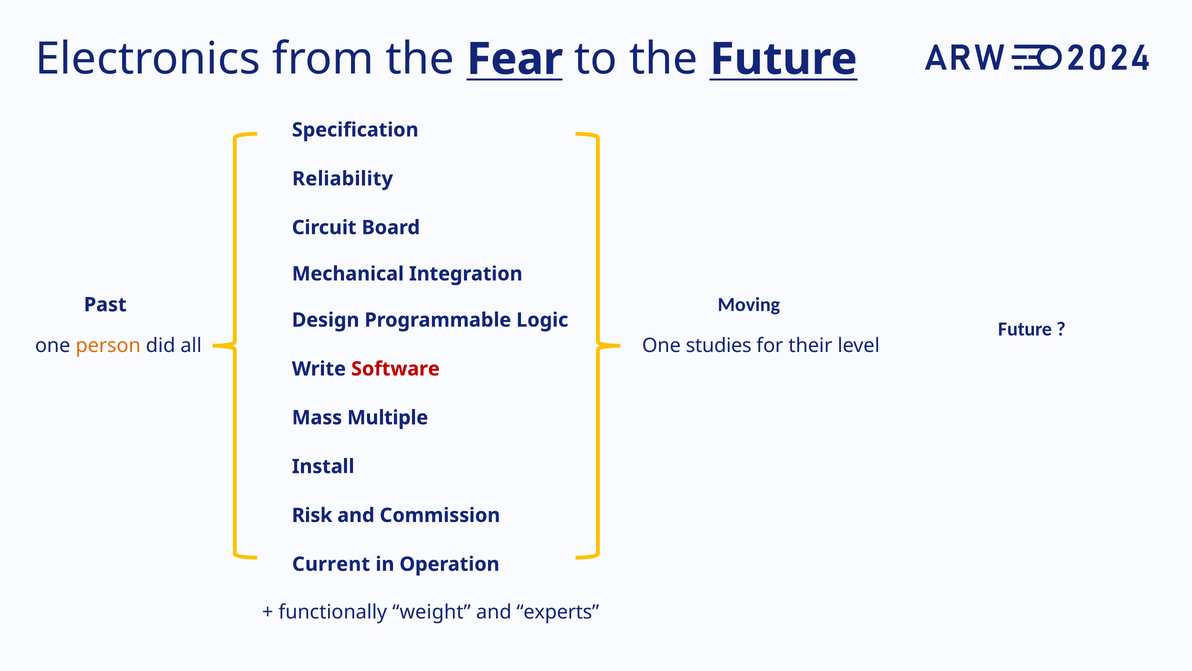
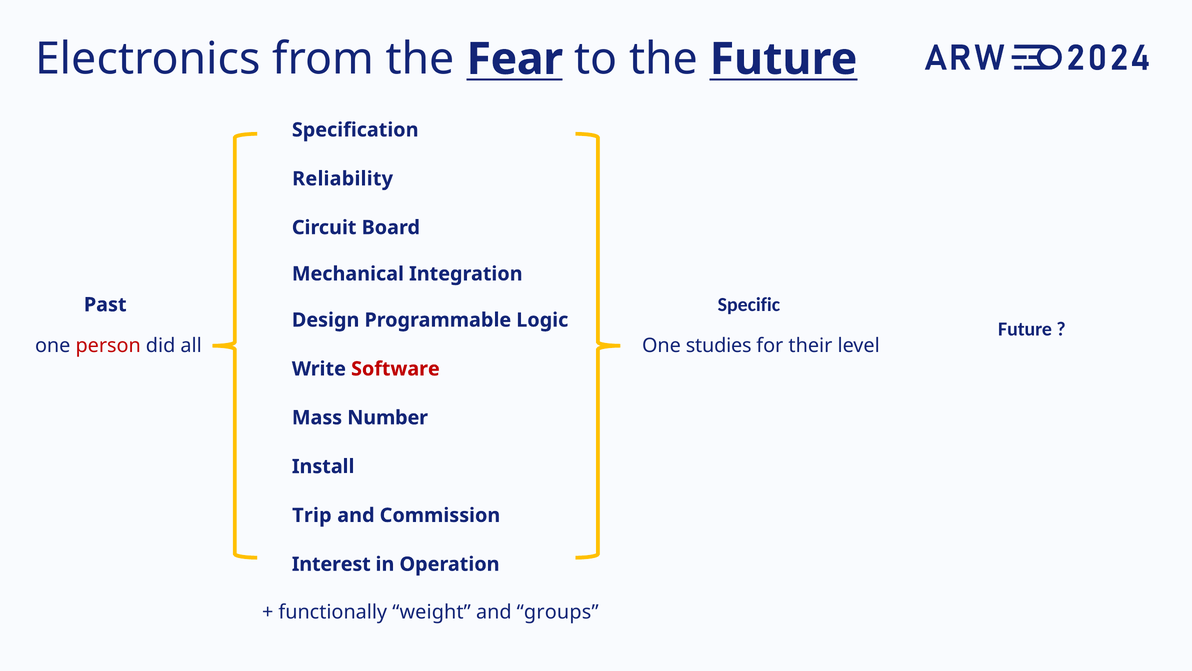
Moving: Moving -> Specific (749, 305)
person colour: orange -> red (108, 345)
Multiple: Multiple -> Number (388, 417)
Risk: Risk -> Trip (312, 515)
Current: Current -> Interest (331, 564)
experts: experts -> groups (558, 612)
